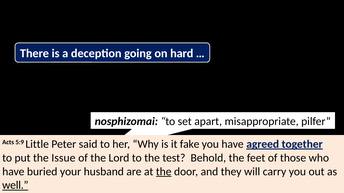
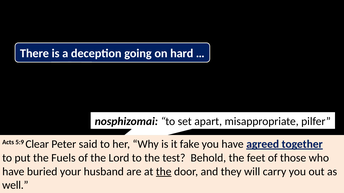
Little: Little -> Clear (37, 144)
Issue: Issue -> Fuels (63, 158)
well underline: present -> none (15, 186)
